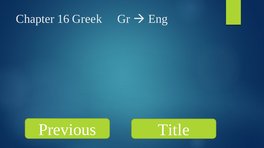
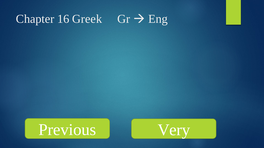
Title: Title -> Very (174, 130)
